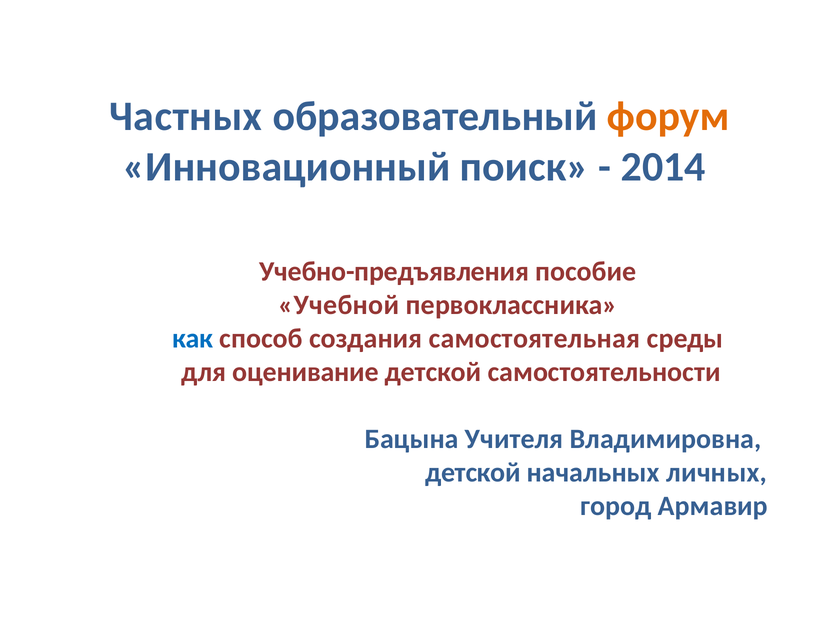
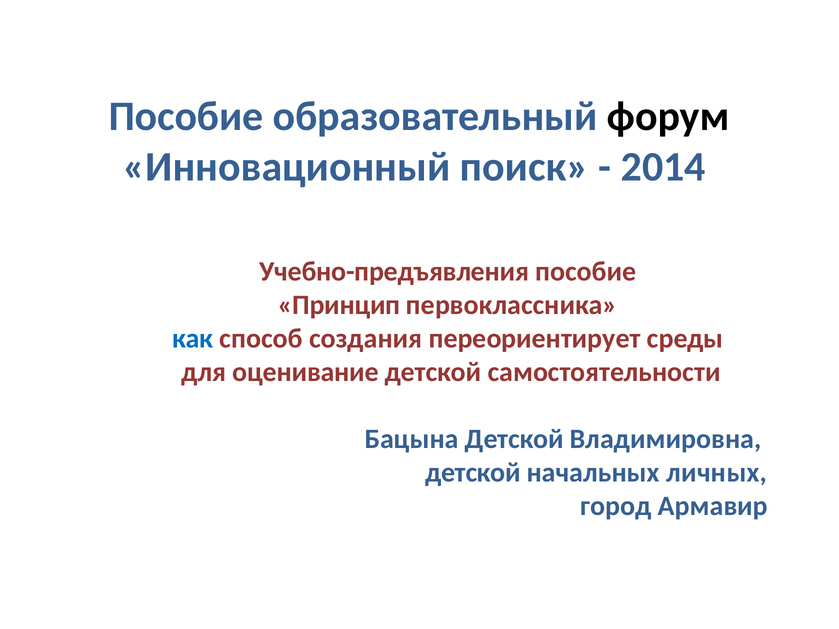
Частных: Частных -> Пособие (186, 117)
форум colour: orange -> black (668, 117)
Учебной: Учебной -> Принцип (339, 305)
самостоятельная: самостоятельная -> переориентирует (535, 339)
Бацына Учителя: Учителя -> Детской (514, 439)
